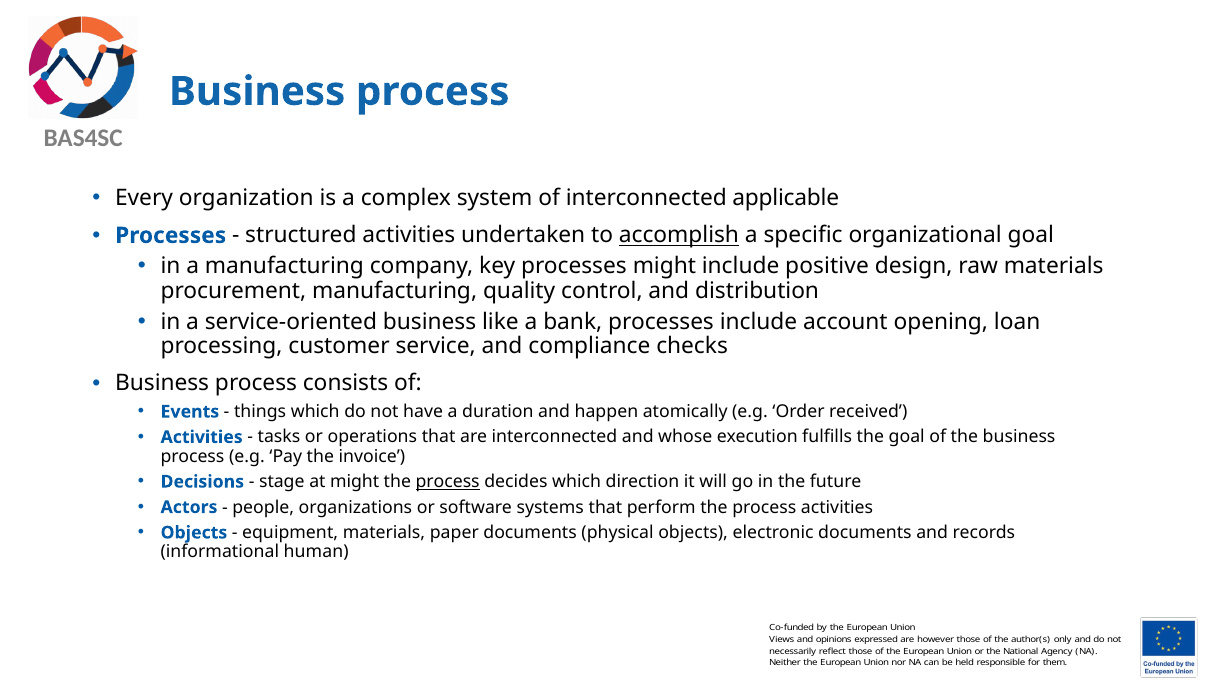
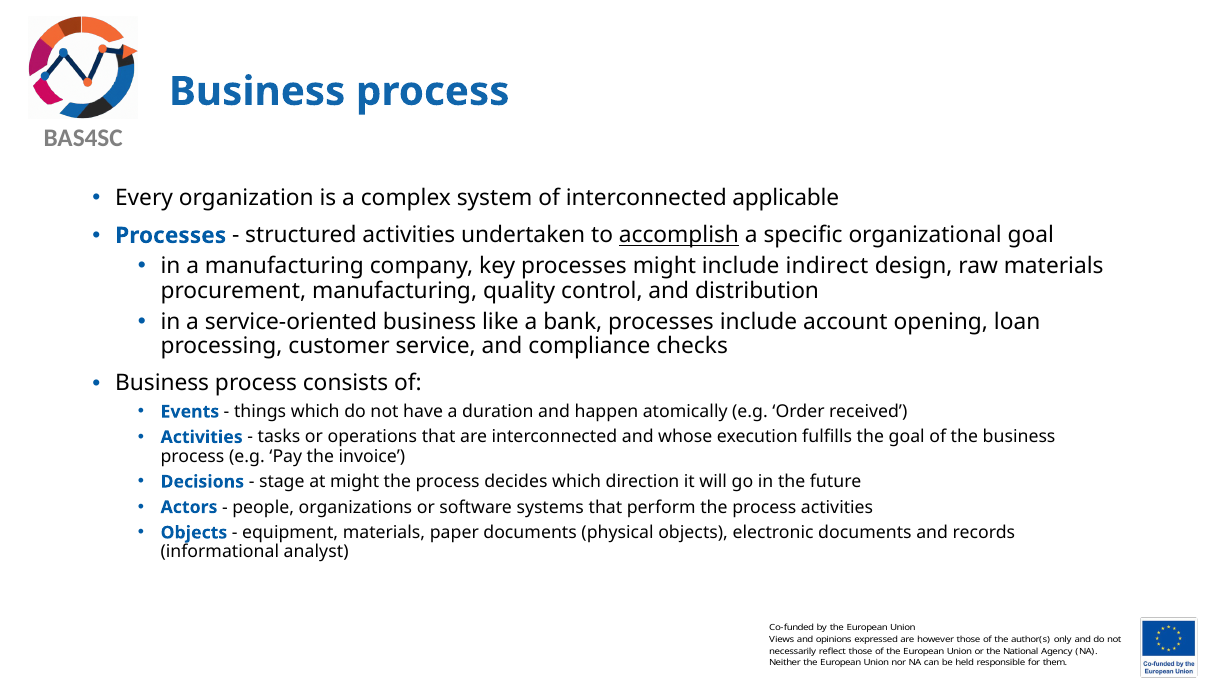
positive: positive -> indirect (827, 266)
process underline: present -> none (448, 482)
human: human -> analyst (316, 552)
